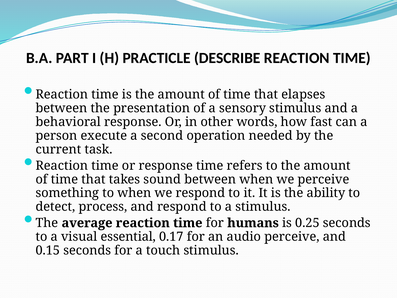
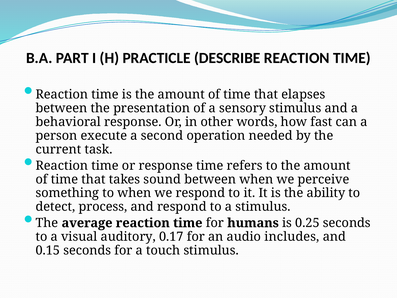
essential: essential -> auditory (128, 237)
audio perceive: perceive -> includes (292, 237)
